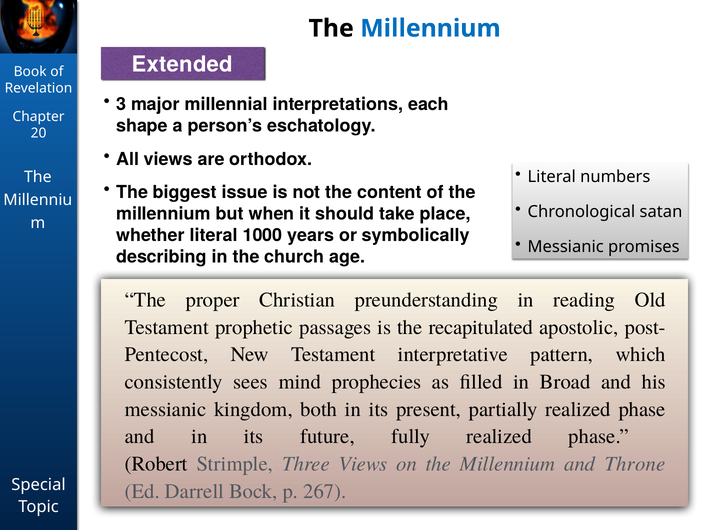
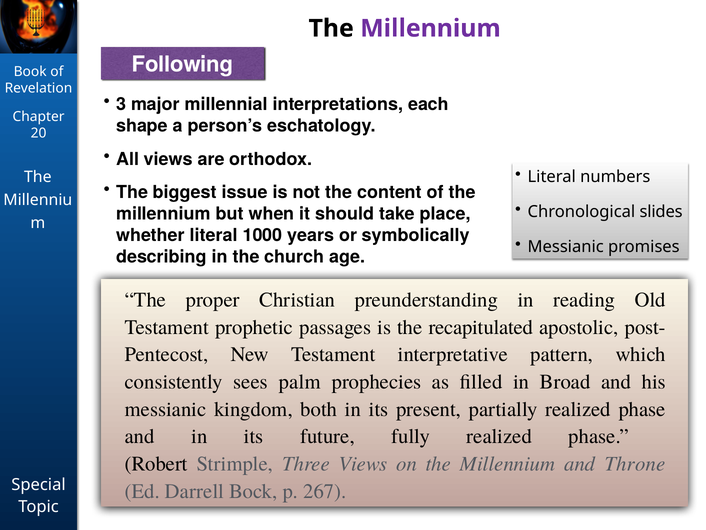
Millennium colour: blue -> purple (430, 28)
Extended: Extended -> Following (183, 65)
satan: satan -> slides (661, 212)
mind: mind -> palm (300, 382)
